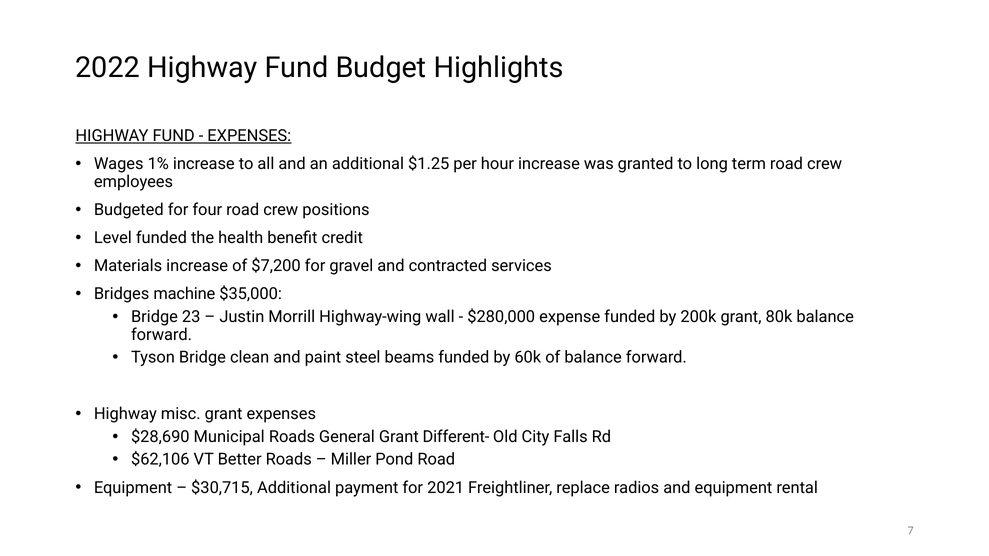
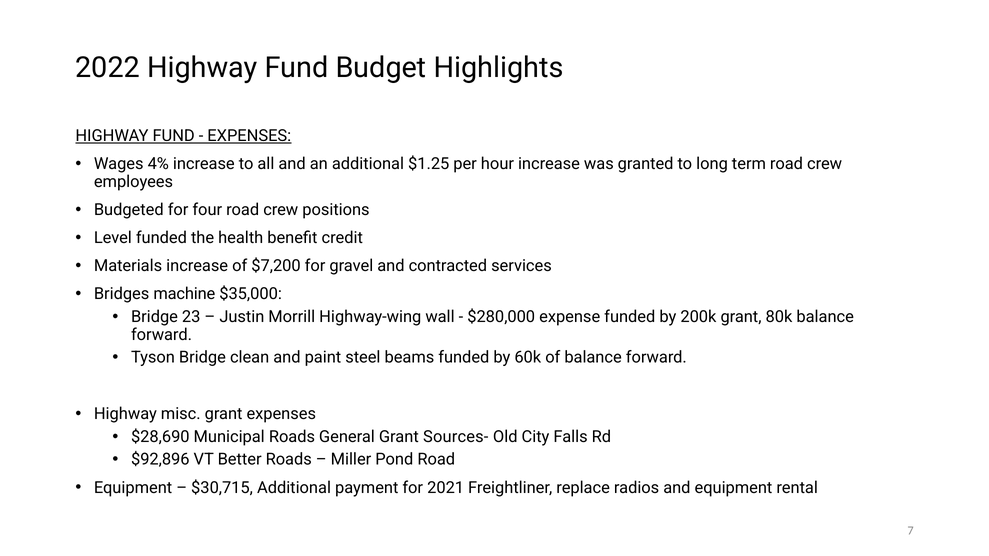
1%: 1% -> 4% (158, 164)
Different-: Different- -> Sources- (456, 437)
$62,106: $62,106 -> $92,896 (160, 460)
